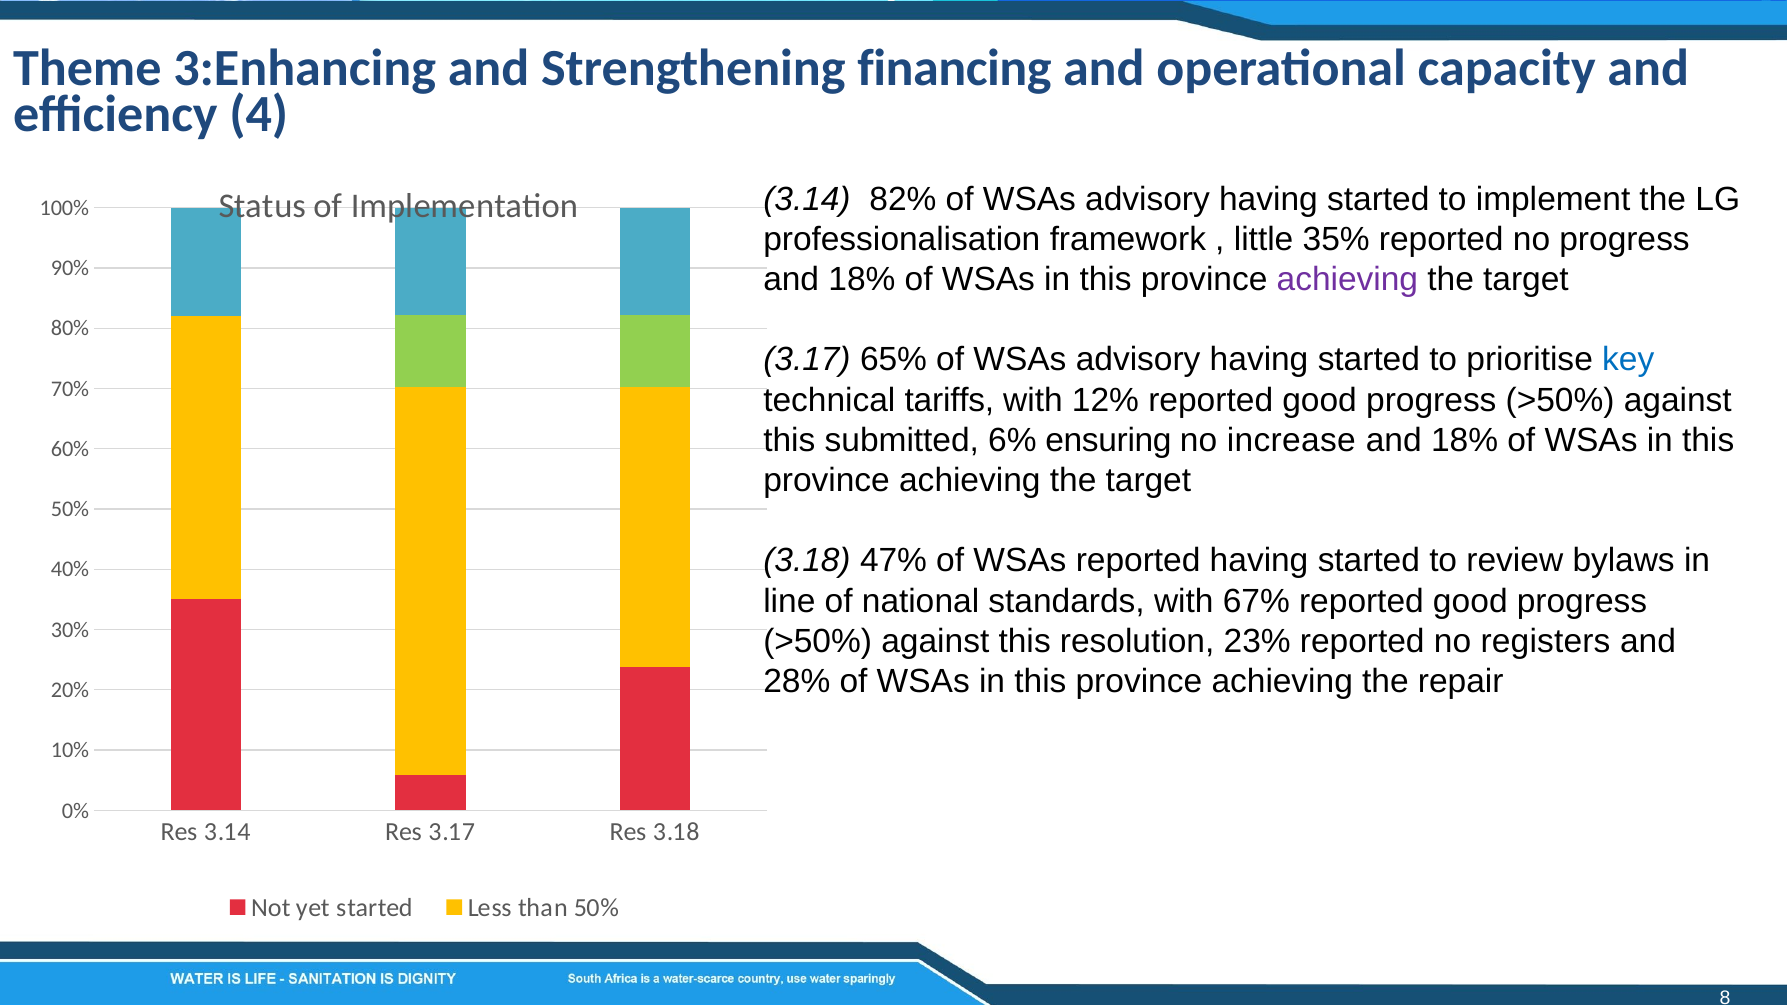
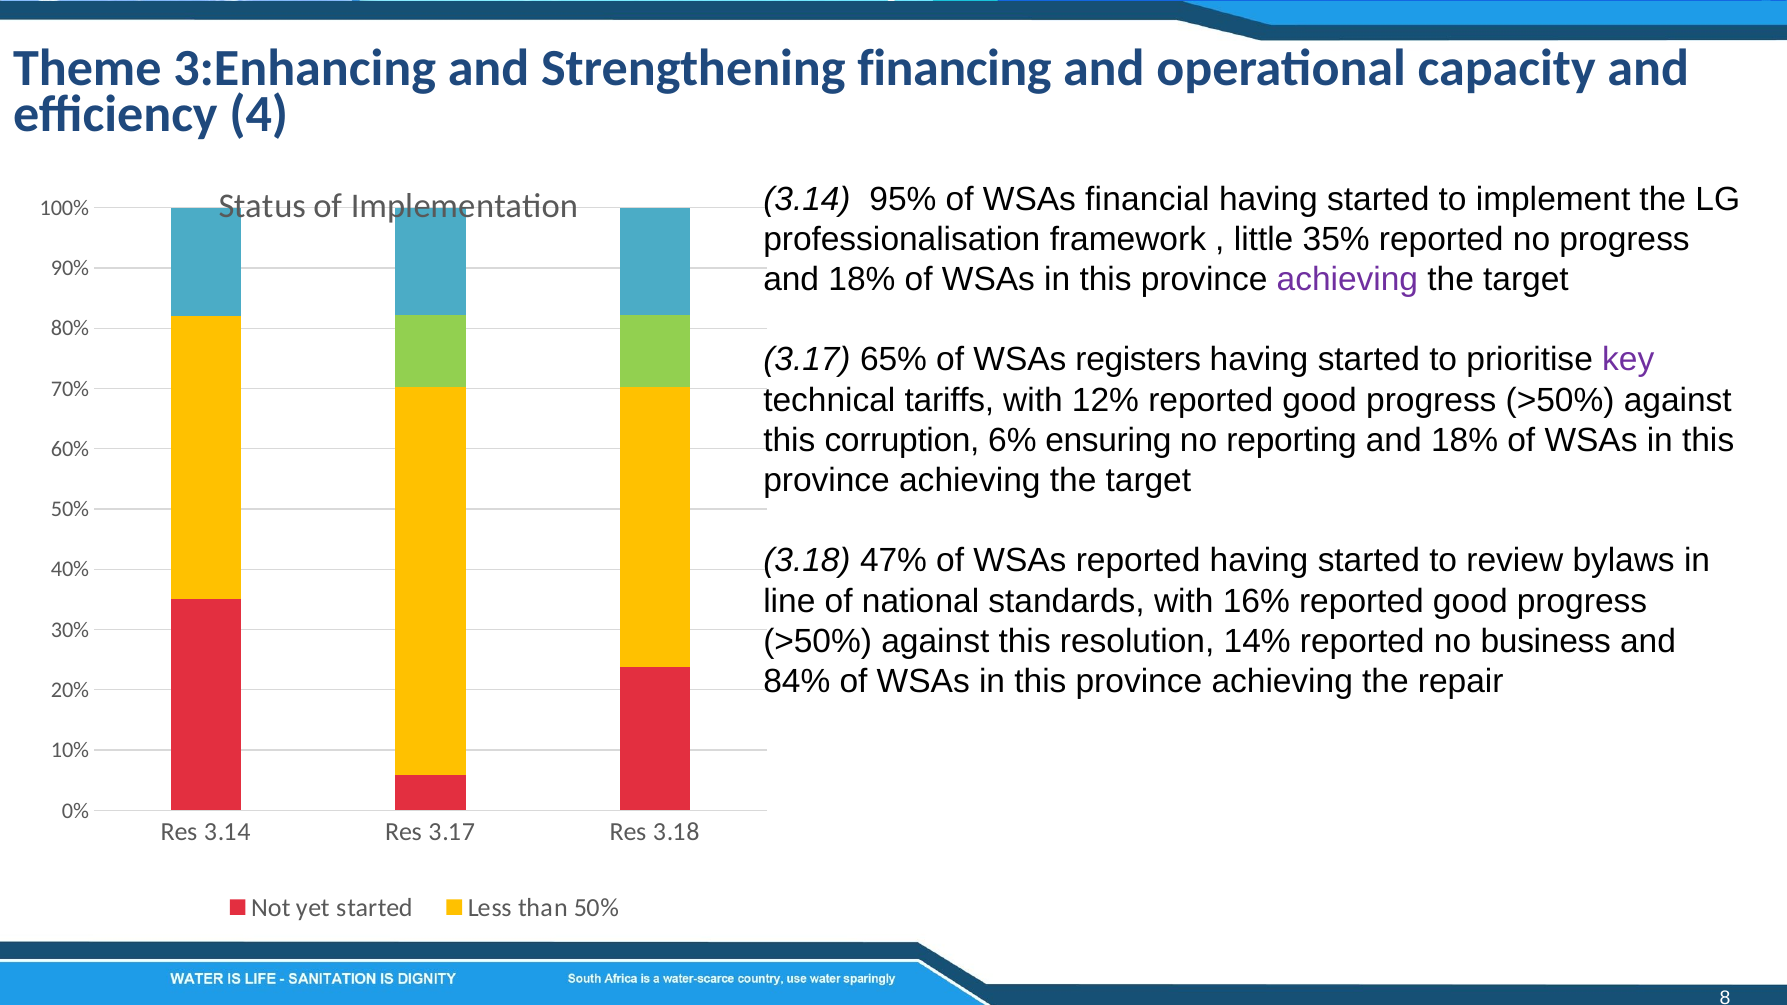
82%: 82% -> 95% (903, 199)
advisory: advisory -> financial (1147, 199)
65% of WSAs advisory: advisory -> registers (1138, 360)
key colour: blue -> purple (1628, 360)
submitted: submitted -> corruption (902, 440)
increase: increase -> reporting (1292, 440)
67%: 67% -> 16% (1256, 601)
23%: 23% -> 14% (1257, 641)
registers: registers -> business (1546, 641)
28%: 28% -> 84% (797, 682)
